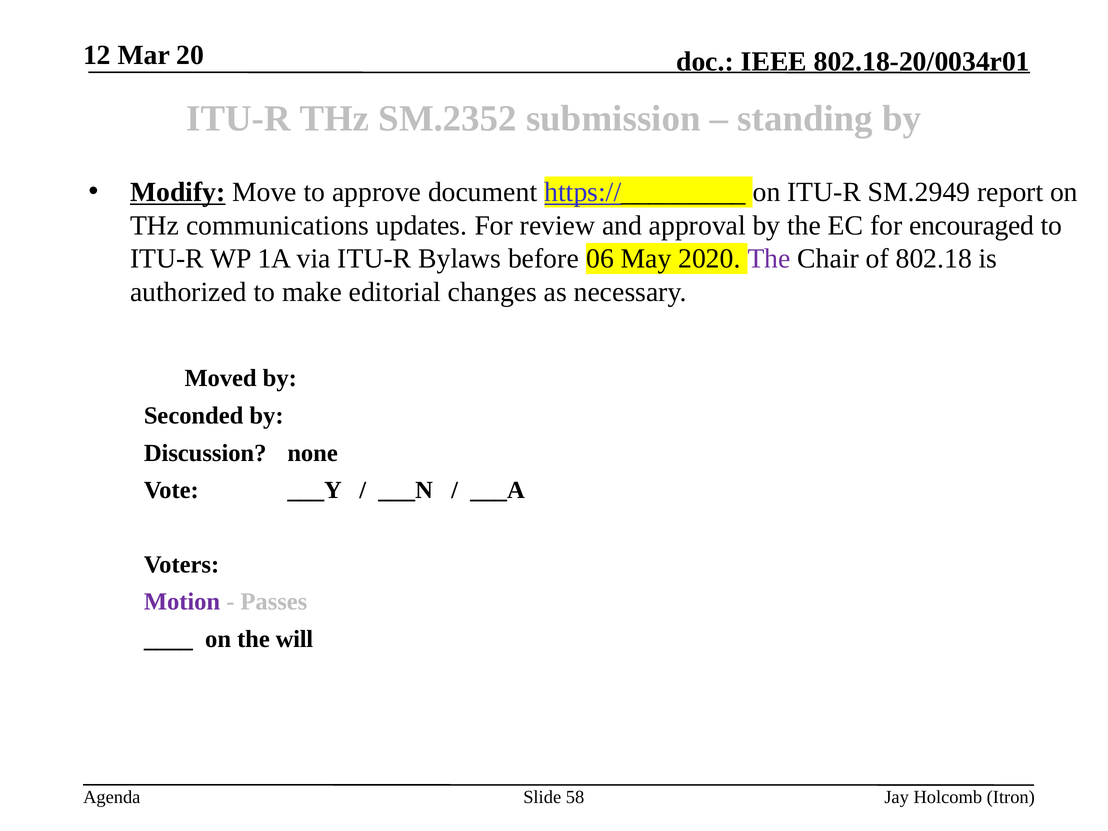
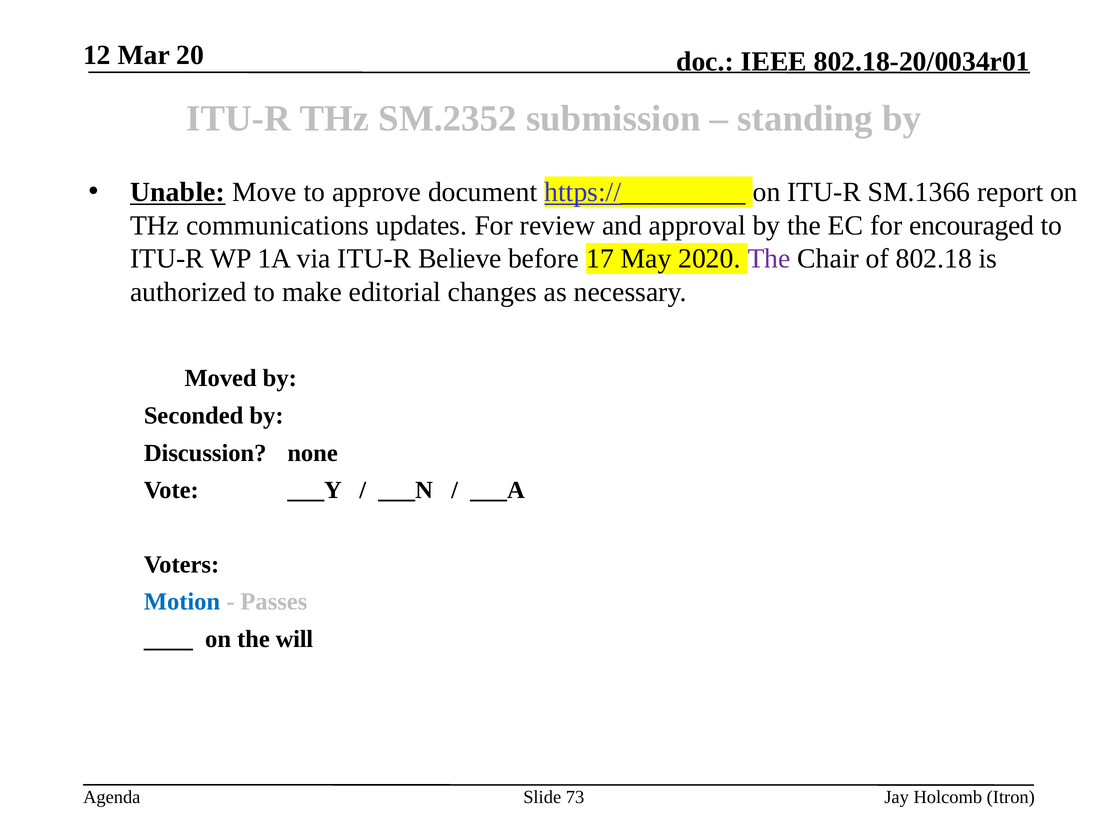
Modify: Modify -> Unable (178, 192)
SM.2949: SM.2949 -> SM.1366 (919, 192)
Bylaws: Bylaws -> Believe (460, 259)
06: 06 -> 17 (600, 259)
Motion colour: purple -> blue (182, 602)
58: 58 -> 73 (575, 797)
